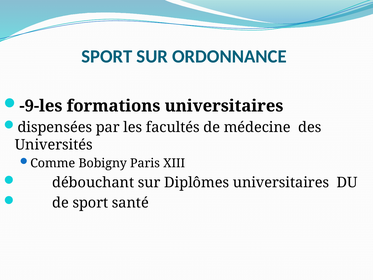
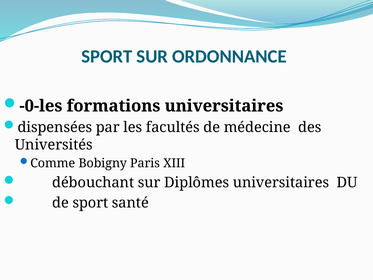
-9-les: -9-les -> -0-les (41, 106)
